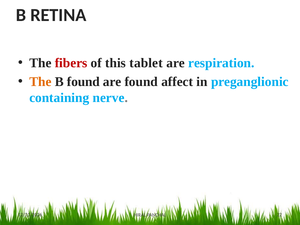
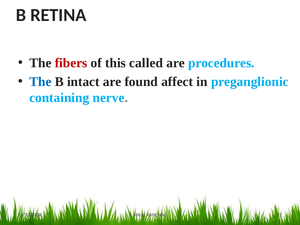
tablet: tablet -> called (146, 63)
respiration: respiration -> procedures (221, 63)
The colour: orange -> blue (40, 82)
B found: found -> intact (83, 82)
